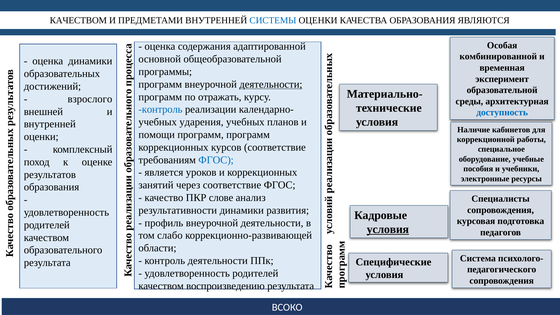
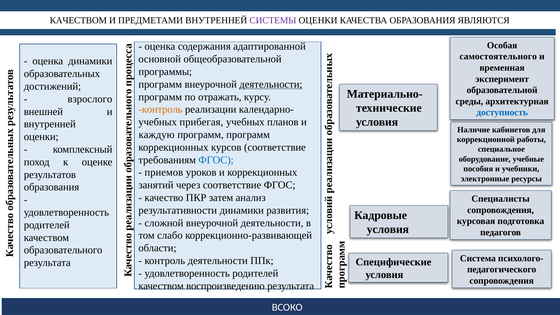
СИСТЕМЫ colour: blue -> purple (273, 20)
комбинированной: комбинированной -> самостоятельного (498, 57)
контроль colour: blue -> orange (161, 110)
ударения: ударения -> прибегая (201, 122)
помощи: помощи -> каждую (157, 135)
является: является -> приемов (164, 173)
слове: слове -> затем (221, 198)
профиль: профиль -> сложной (164, 223)
условия underline: present -> none (388, 229)
